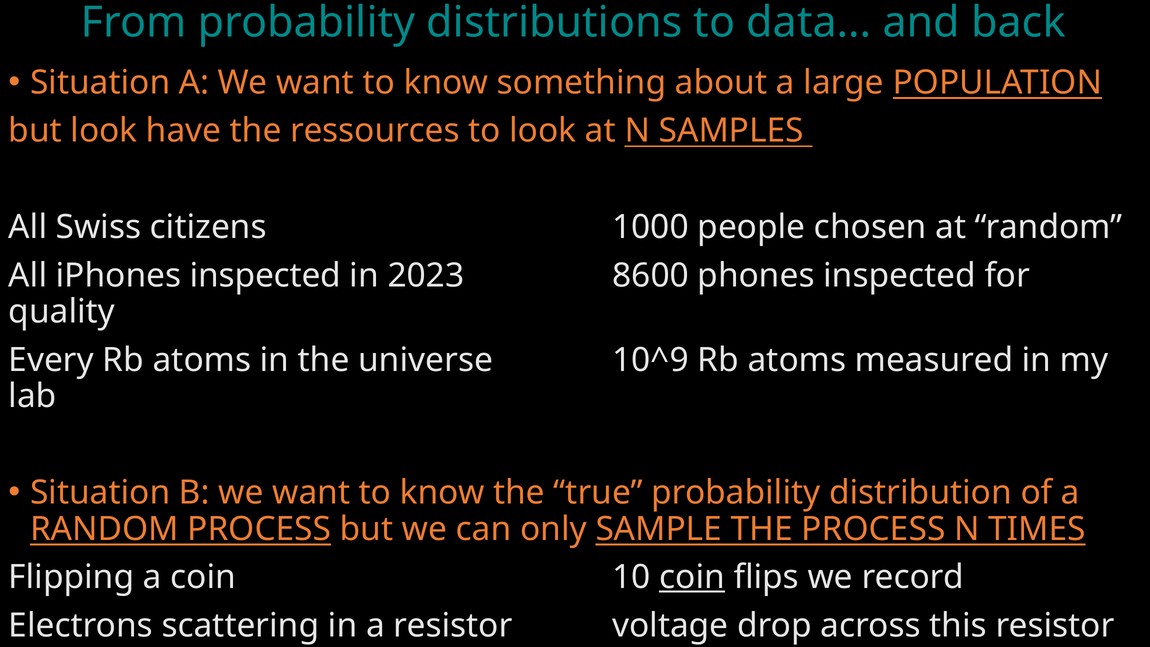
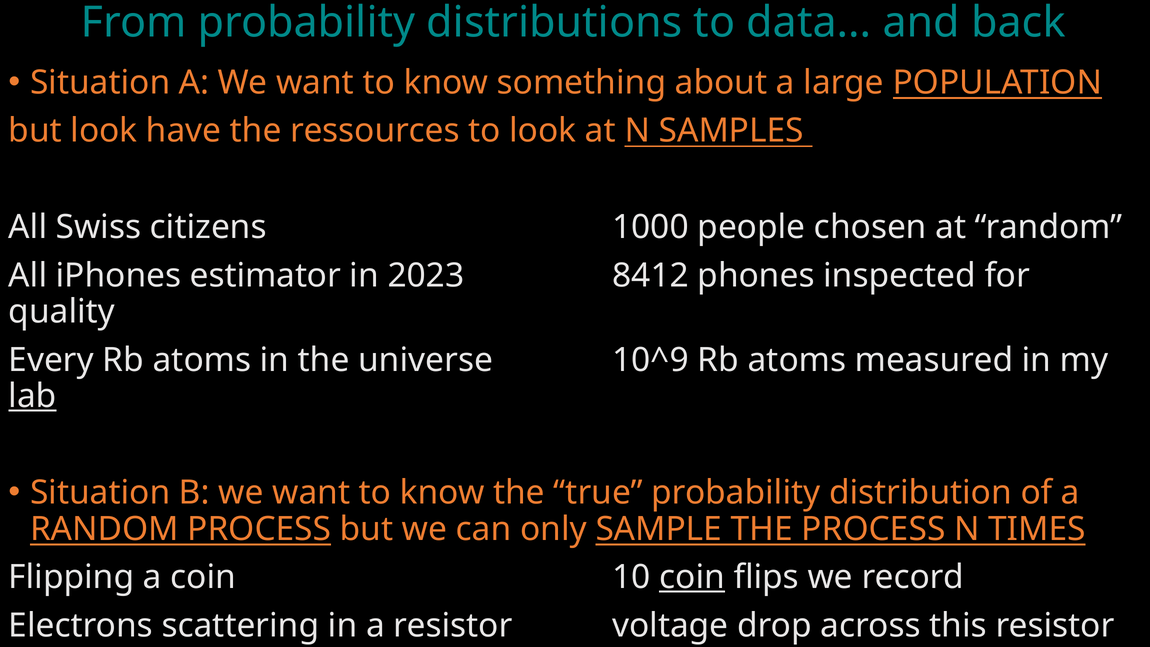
iPhones inspected: inspected -> estimator (265, 276)
8600: 8600 -> 8412 (651, 276)
lab underline: none -> present (32, 396)
